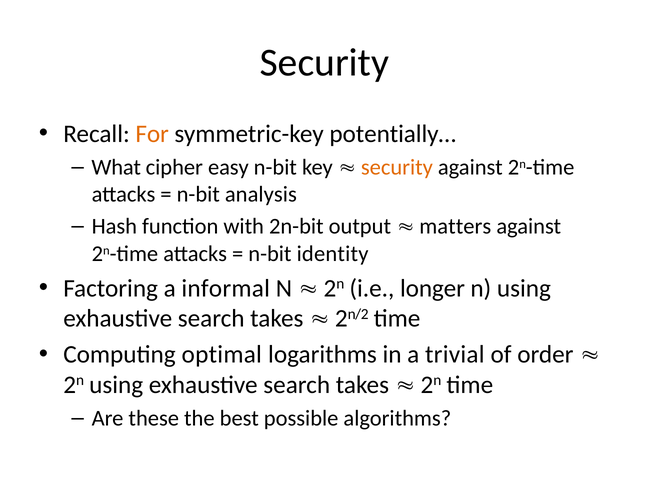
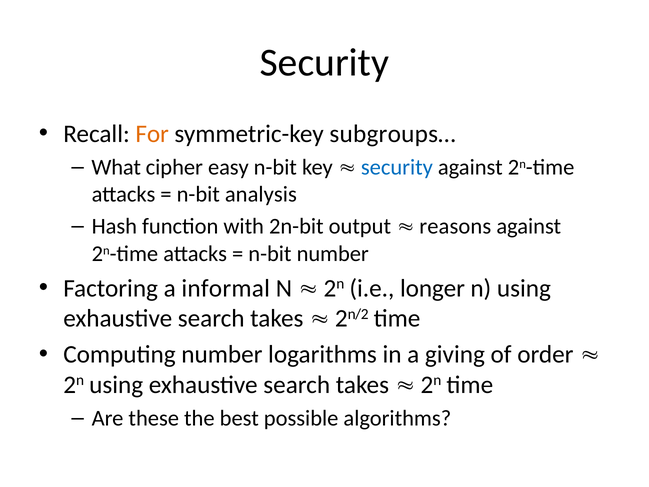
potentially…: potentially… -> subgroups… (393, 134)
security colour: orange -> blue (397, 167)
matters: matters -> reasons (455, 226)
n-bit identity: identity -> number (333, 253)
Computing optimal: optimal -> number (222, 354)
trivial: trivial -> giving (455, 354)
